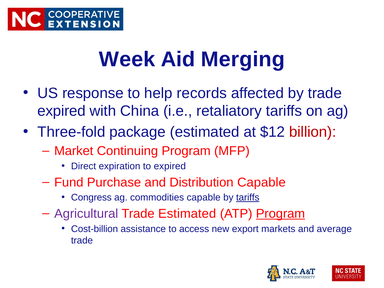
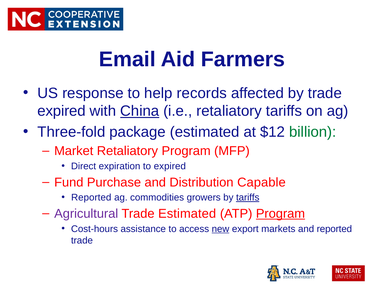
Week: Week -> Email (127, 59)
Merging: Merging -> Farmers (243, 59)
China underline: none -> present (140, 111)
billion colour: red -> green (313, 132)
Market Continuing: Continuing -> Retaliatory (127, 151)
Congress: Congress -> Reported (91, 197)
commodities capable: capable -> growers (204, 197)
Cost-billion: Cost-billion -> Cost-hours (94, 229)
new underline: none -> present (220, 229)
and average: average -> reported (334, 229)
